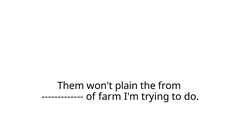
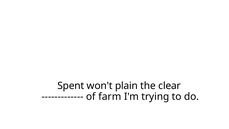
Them: Them -> Spent (71, 86)
from: from -> clear (170, 86)
